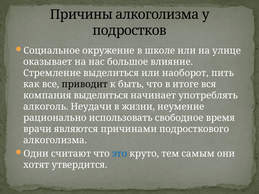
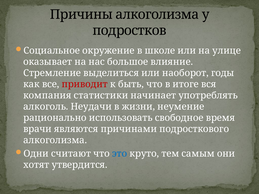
пить: пить -> годы (223, 73)
приводит colour: black -> red (85, 84)
компания выделиться: выделиться -> статистики (101, 96)
